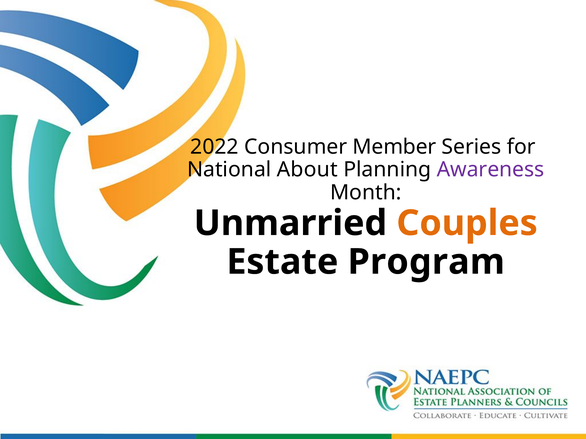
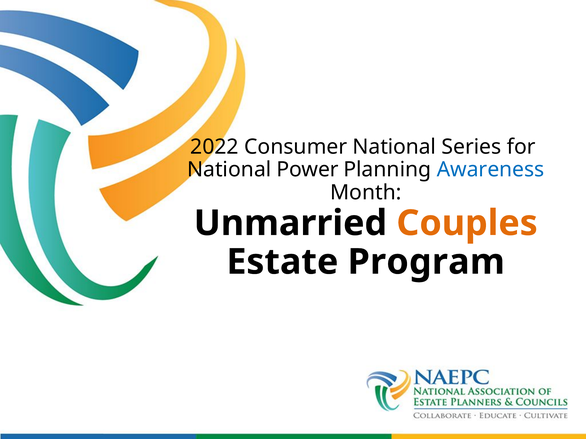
Consumer Member: Member -> National (394, 147)
About: About -> Power (307, 170)
Awareness colour: purple -> blue (491, 170)
